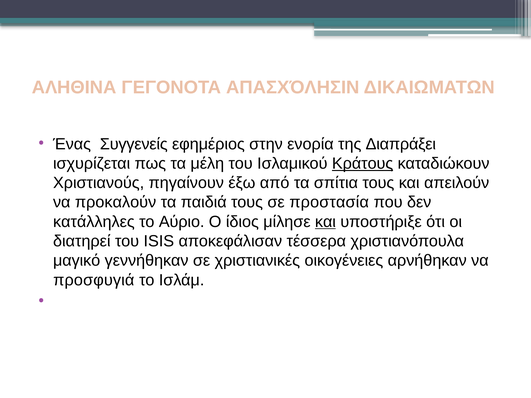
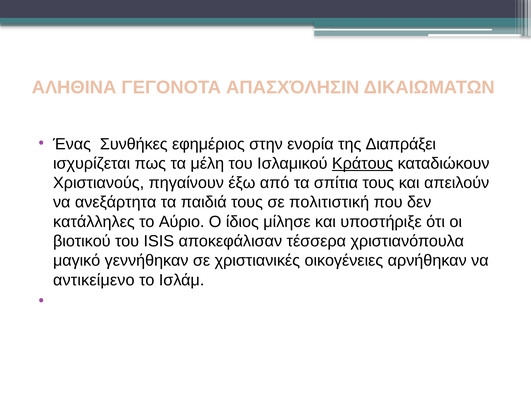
Συγγενείς: Συγγενείς -> Συνθήκες (134, 144)
προκαλούν: προκαλούν -> ανεξάρτητα (116, 202)
προστασία: προστασία -> πολιτιστική (329, 202)
και underline: present -> none (325, 222)
διατηρεί: διατηρεί -> βιοτικού (82, 241)
προσφυγιά: προσφυγιά -> αντικείμενο (94, 280)
